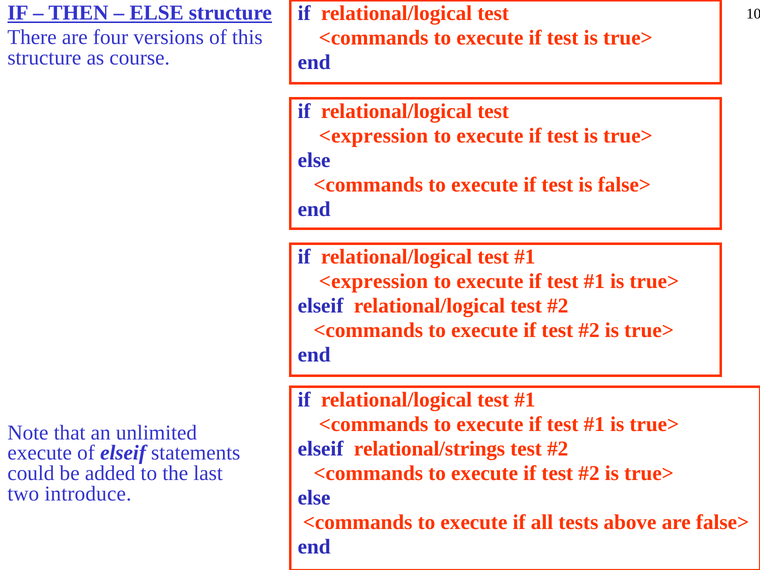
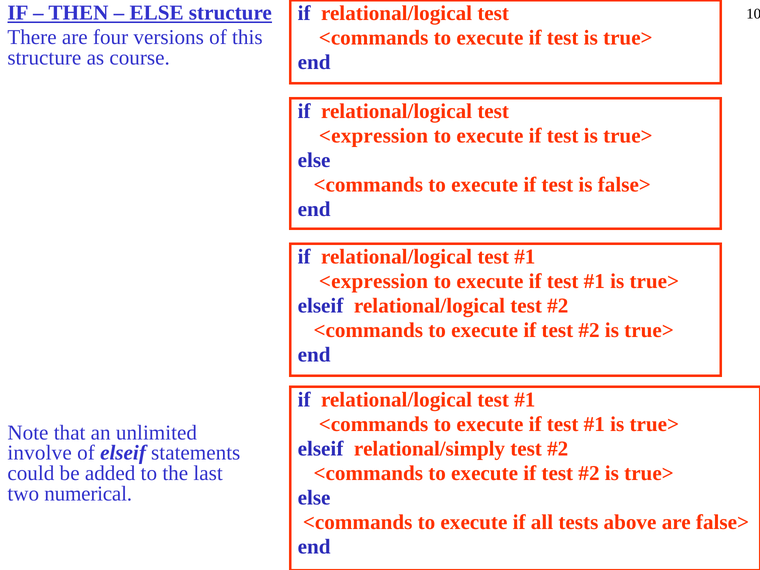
relational/strings: relational/strings -> relational/simply (429, 449)
execute: execute -> involve (40, 453)
introduce: introduce -> numerical (88, 494)
